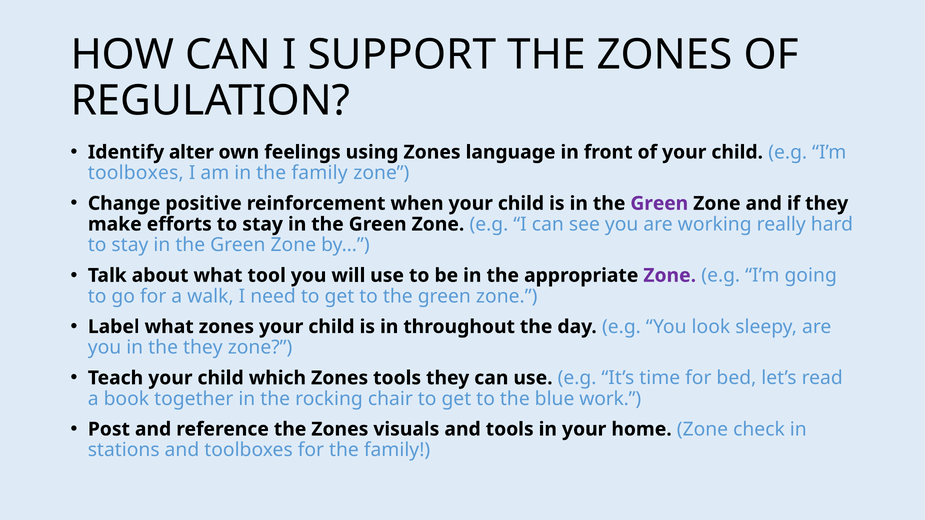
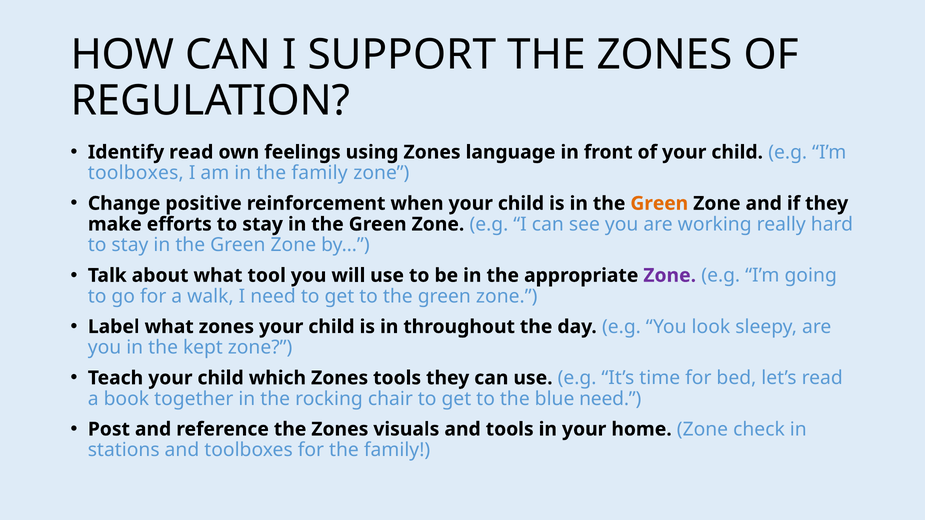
Identify alter: alter -> read (191, 152)
Green colour: purple -> orange (659, 204)
the they: they -> kept (203, 348)
blue work: work -> need (610, 399)
